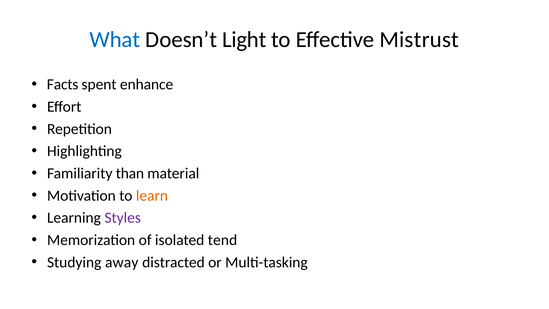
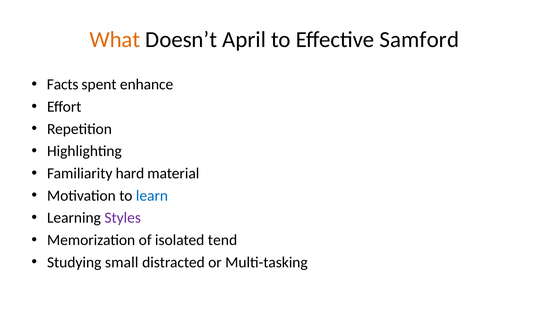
What colour: blue -> orange (115, 40)
Light: Light -> April (244, 40)
Mistrust: Mistrust -> Samford (419, 40)
than: than -> hard (130, 173)
learn colour: orange -> blue (152, 196)
away: away -> small (122, 262)
